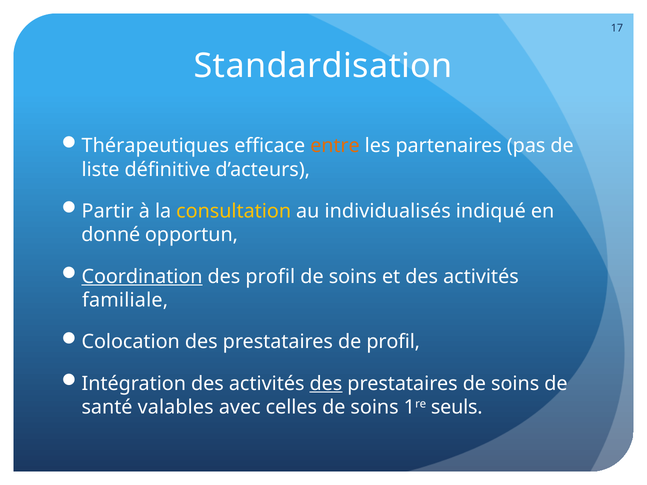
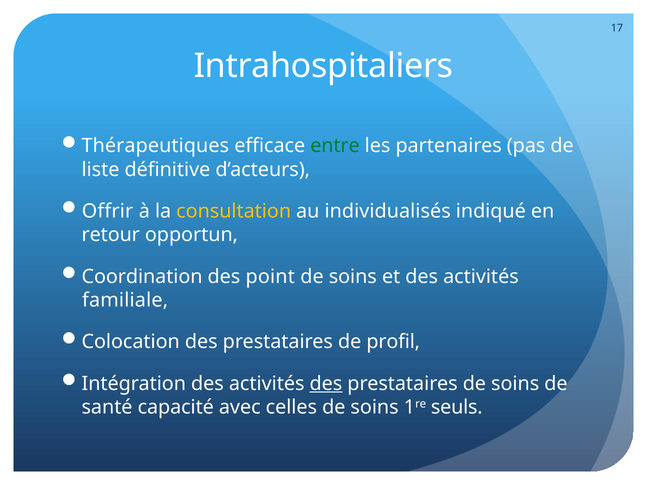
Standardisation: Standardisation -> Intrahospitaliers (323, 66)
entre colour: orange -> green (335, 146)
Partir: Partir -> Offrir (108, 211)
donné: donné -> retour (111, 235)
Coordination underline: present -> none (142, 277)
des profil: profil -> point (270, 277)
valables: valables -> capacité (176, 408)
